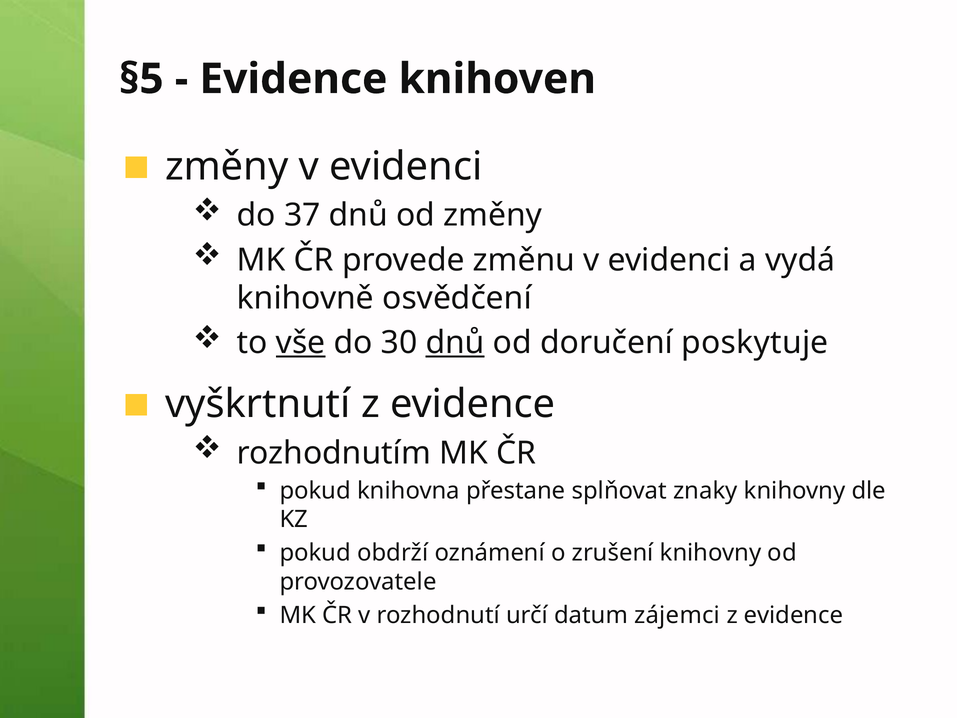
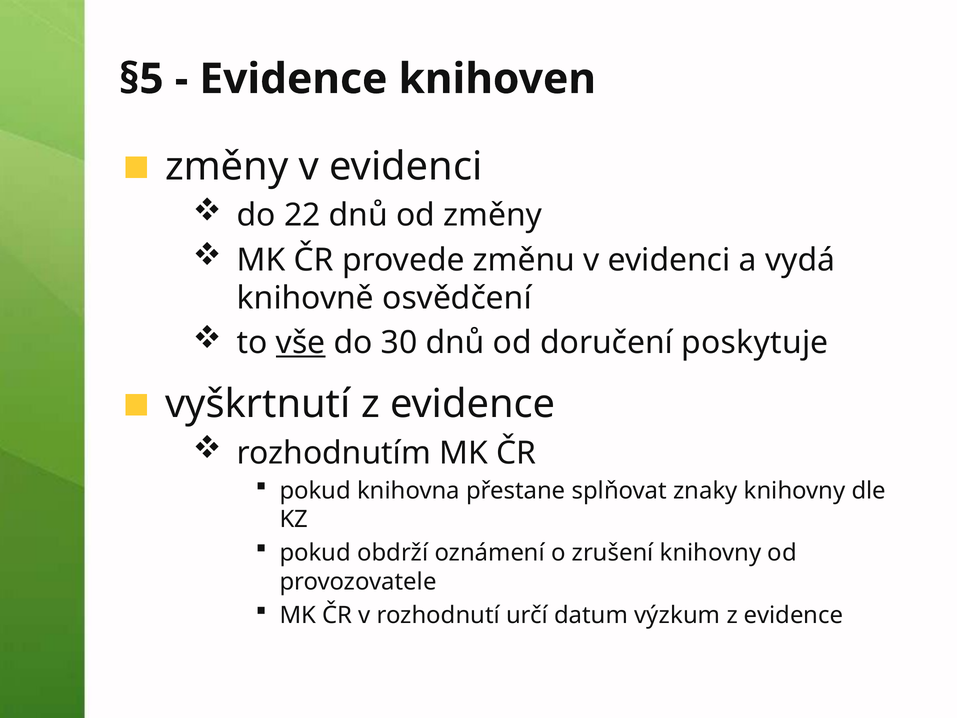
37: 37 -> 22 (302, 215)
dnů underline: present -> none (455, 343)
zájemci: zájemci -> výzkum (677, 615)
